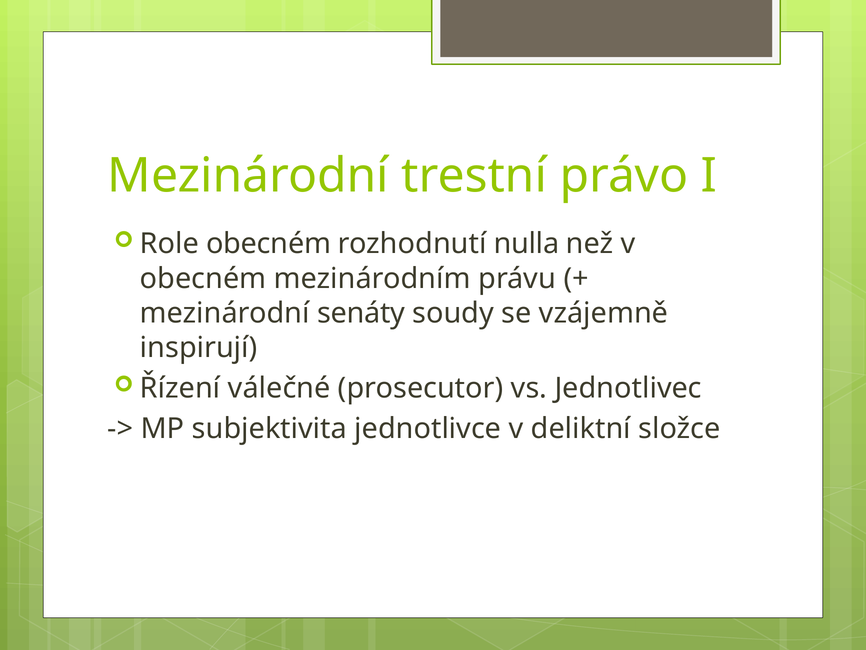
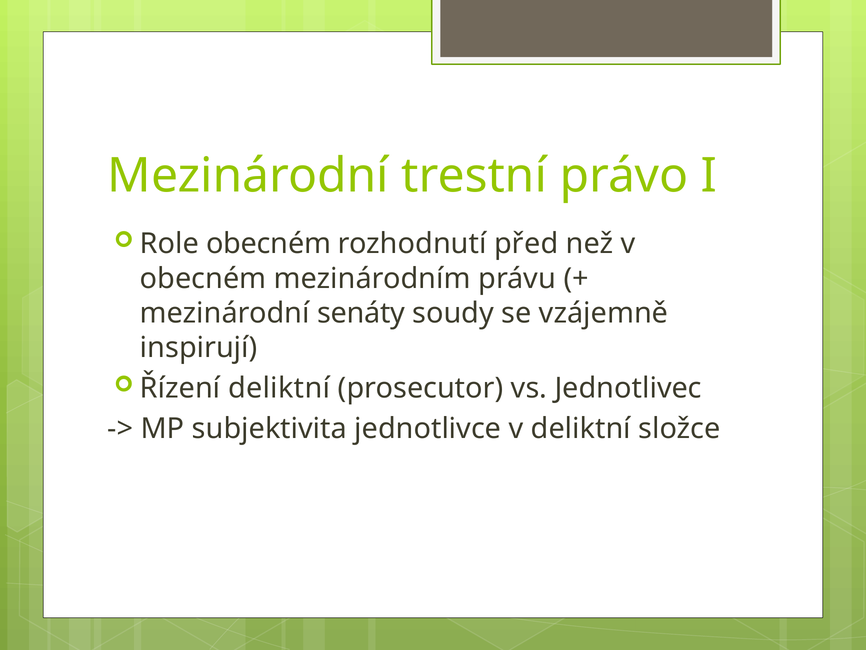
nulla: nulla -> před (526, 244)
Řízení válečné: válečné -> deliktní (279, 388)
